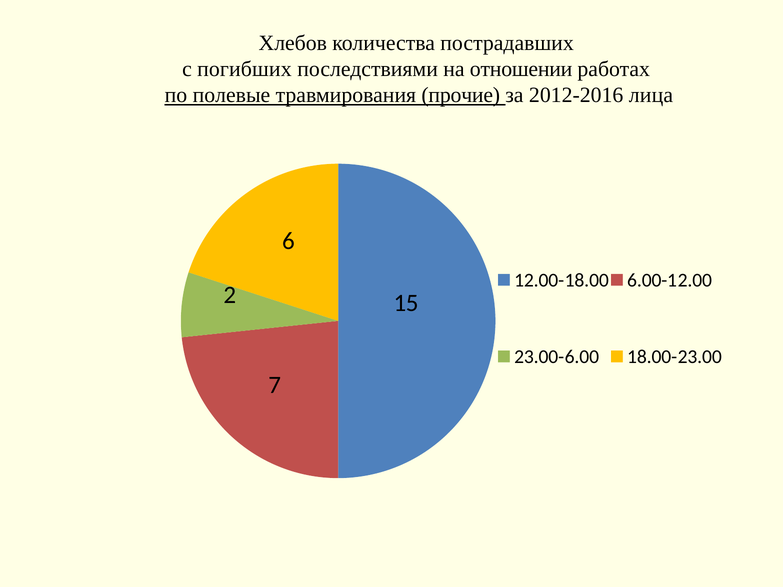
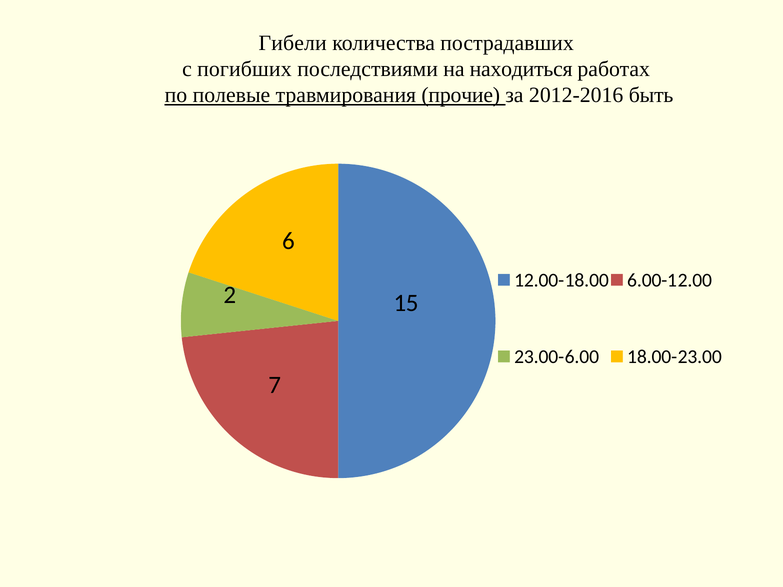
Хлебов: Хлебов -> Гибели (293, 43)
отношении: отношении -> находиться (521, 69)
лица: лица -> быть (651, 95)
